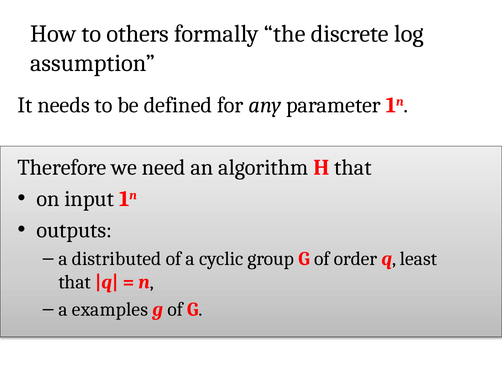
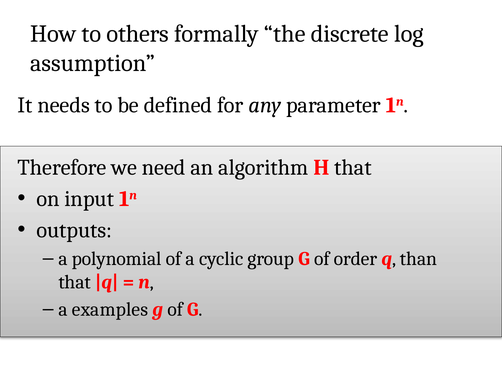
distributed: distributed -> polynomial (117, 259)
least: least -> than (419, 259)
